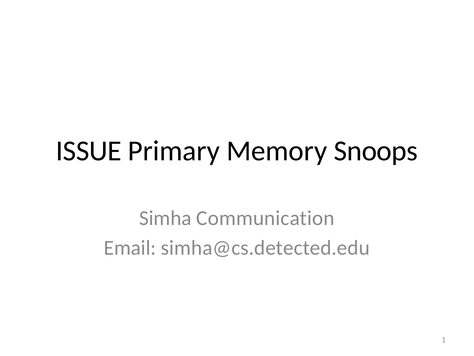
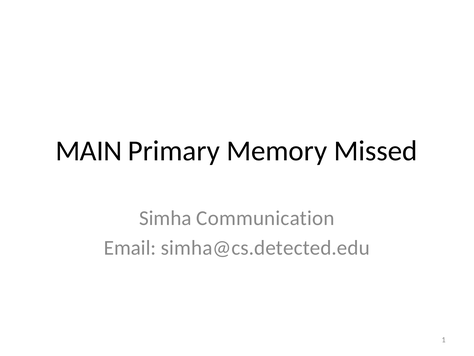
ISSUE: ISSUE -> MAIN (89, 151)
Snoops: Snoops -> Missed (376, 151)
